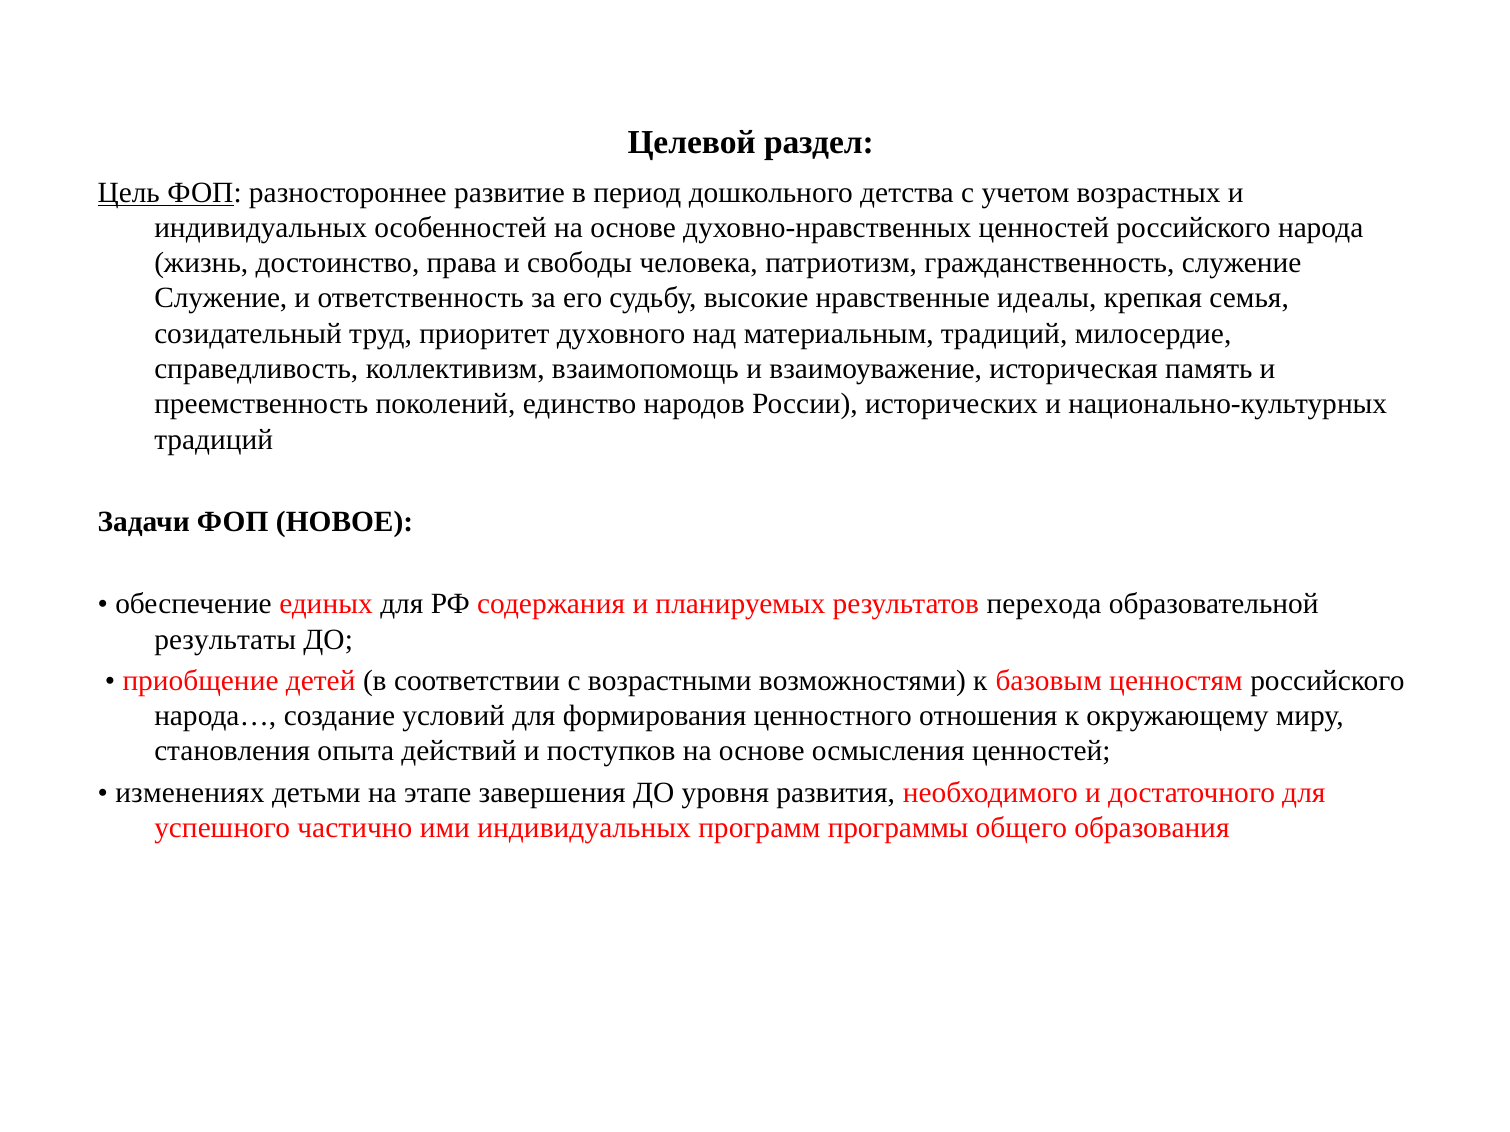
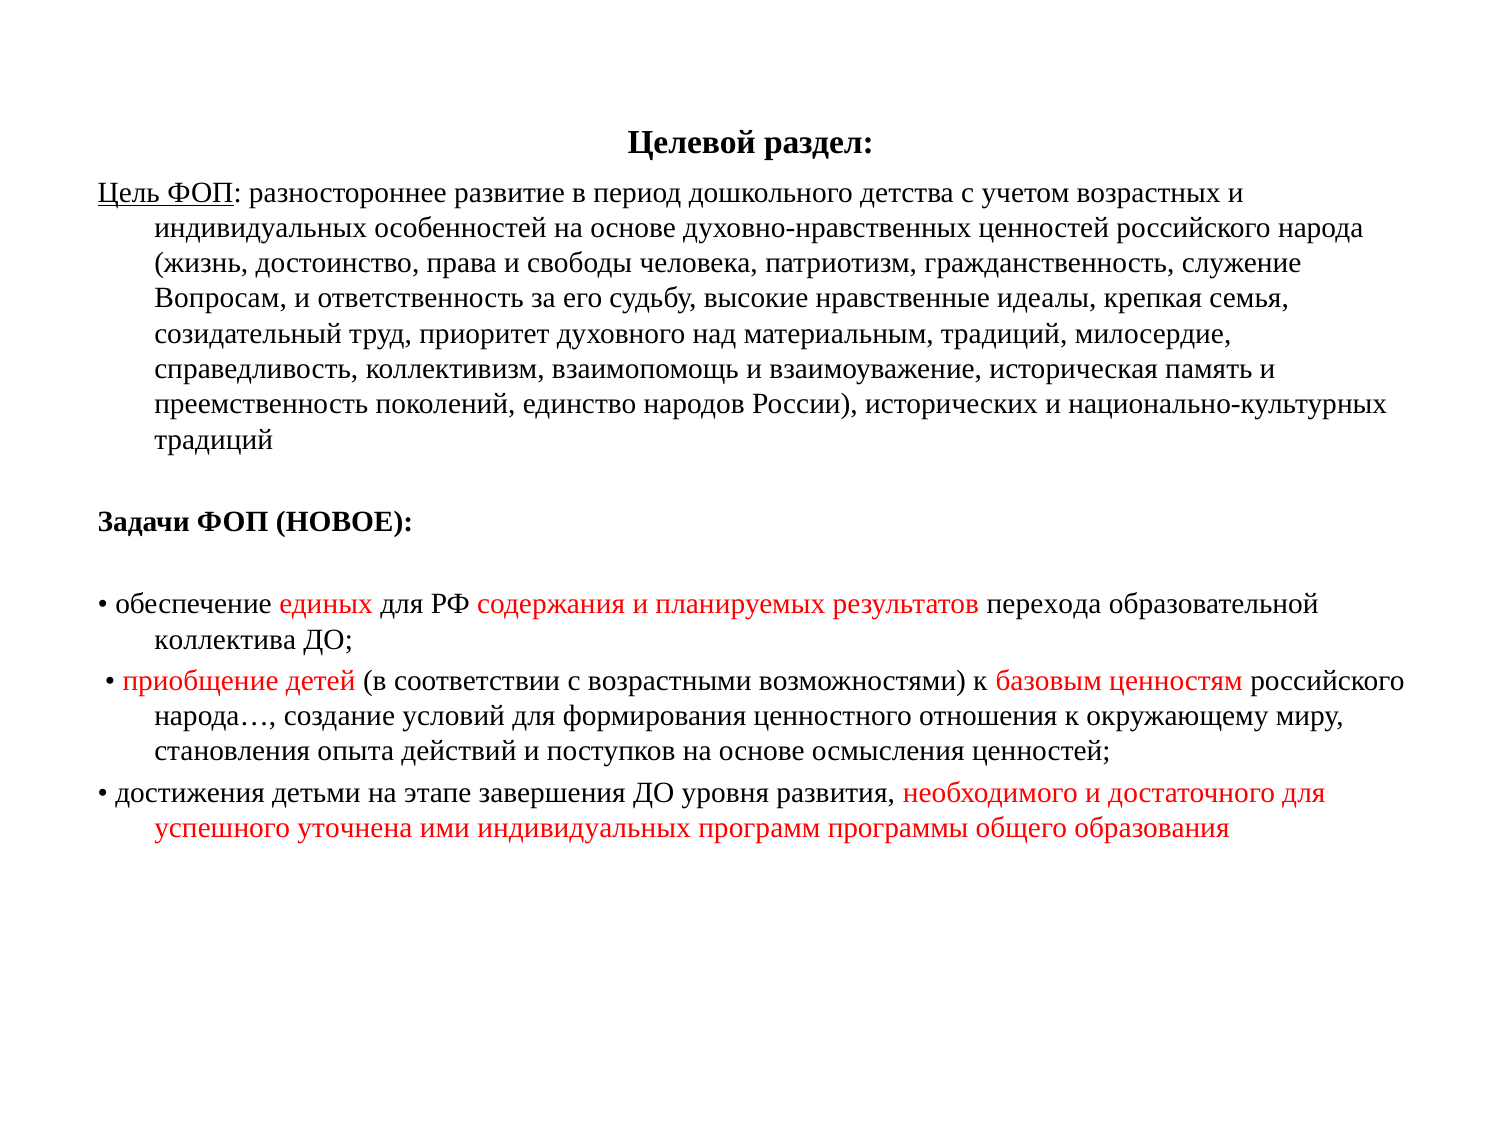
Служение: Служение -> Вопросам (221, 298)
результаты: результаты -> коллектива (225, 640)
изменениях: изменениях -> достижения (190, 793)
частично: частично -> уточнена (355, 828)
